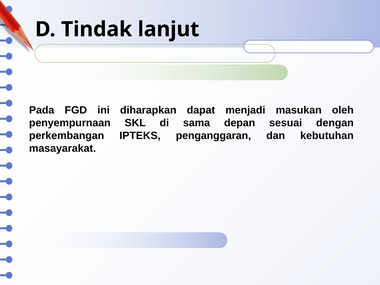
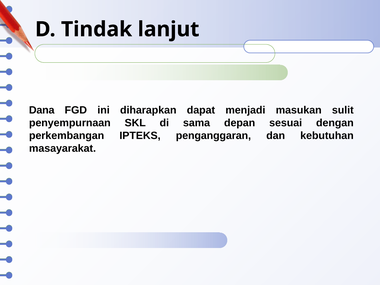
Pada: Pada -> Dana (42, 110)
oleh: oleh -> sulit (343, 110)
